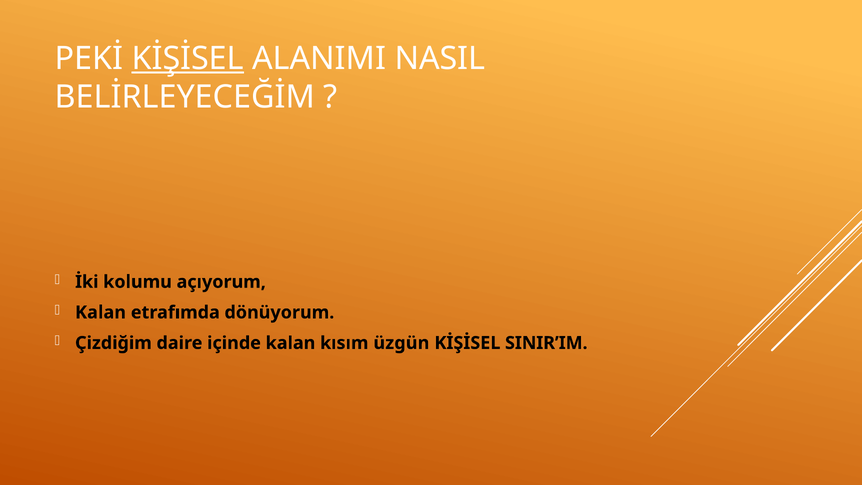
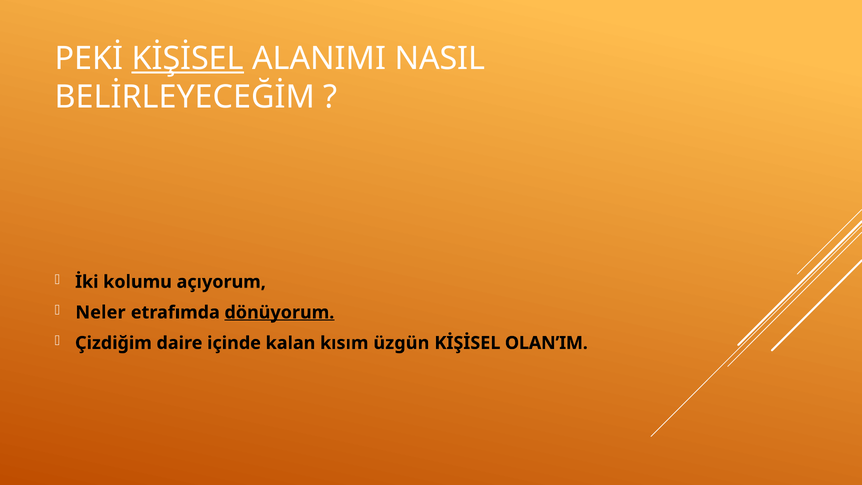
Kalan: Kalan -> Neler (100, 312)
dönüyorum underline: none -> present (279, 312)
SINIR’IM: SINIR’IM -> OLAN’IM (546, 343)
